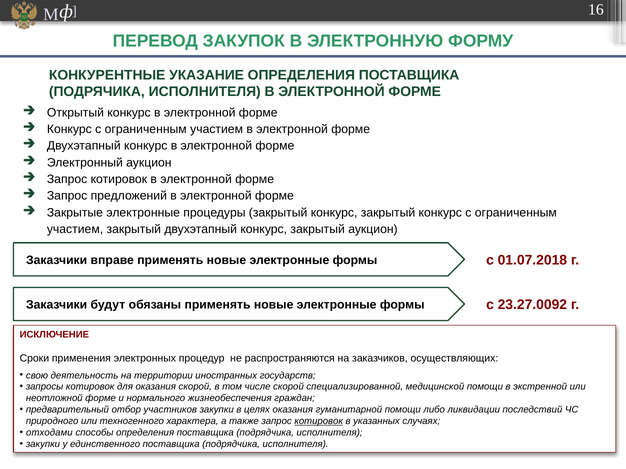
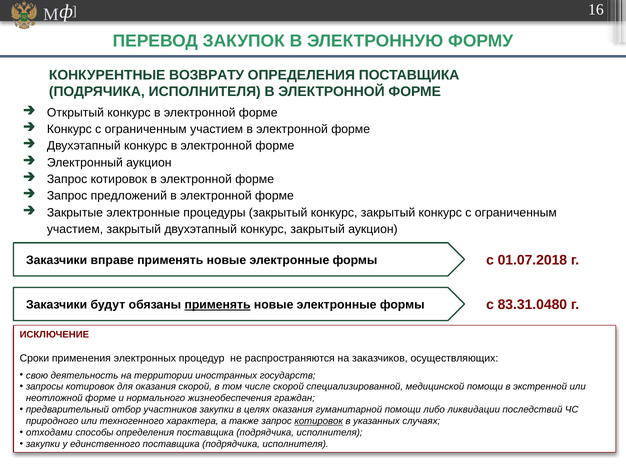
УКАЗАНИЕ: УКАЗАНИЕ -> ВОЗВРАТУ (207, 75)
23.27.0092: 23.27.0092 -> 83.31.0480 (532, 305)
применять underline: none -> present (218, 305)
